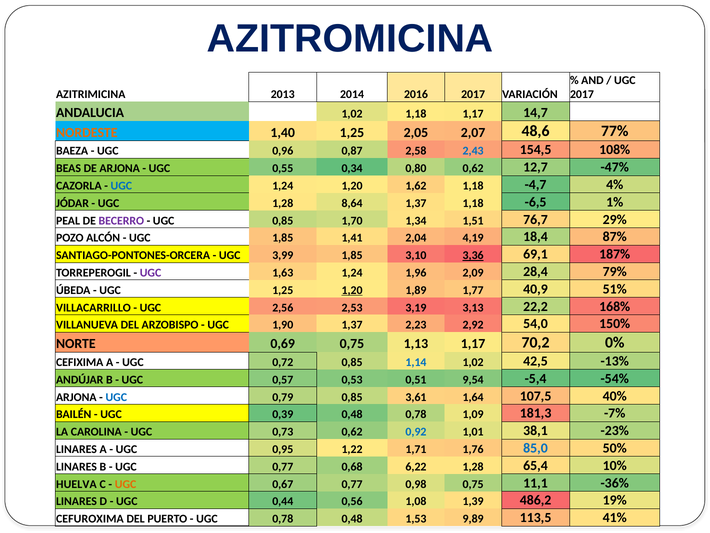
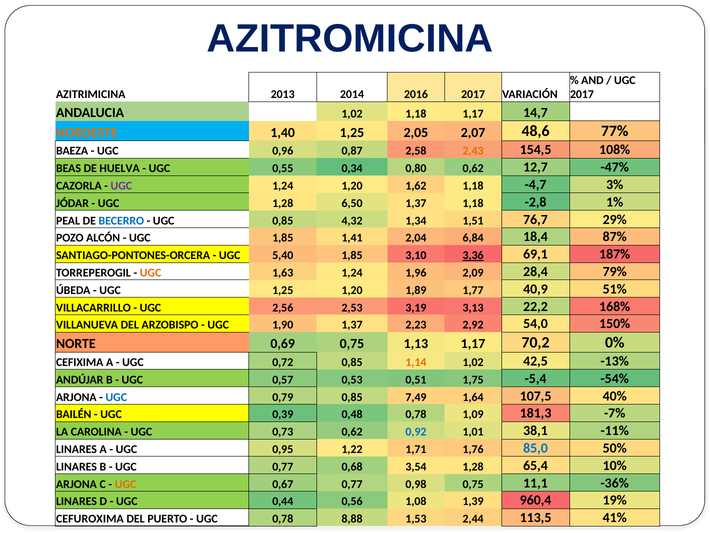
2,43 colour: blue -> orange (473, 151)
DE ARJONA: ARJONA -> HUELVA (120, 168)
UGC colour: blue -> purple (121, 186)
4%: 4% -> 3% (615, 185)
8,64: 8,64 -> 6,50 (352, 203)
-6,5: -6,5 -> -2,8 (536, 202)
BECERRO colour: purple -> blue (121, 220)
1,70: 1,70 -> 4,32 (352, 220)
4,19: 4,19 -> 6,84 (473, 238)
3,99: 3,99 -> 5,40 (283, 255)
UGC colour: purple -> orange (151, 273)
1,20 underline: present -> none (352, 290)
1,14 colour: blue -> orange (416, 362)
9,54: 9,54 -> 1,75 (473, 379)
3,61: 3,61 -> 7,49 (416, 397)
-23%: -23% -> -11% (615, 430)
6,22: 6,22 -> 3,54 (416, 466)
HUELVA: HUELVA -> ARJONA (76, 484)
486,2: 486,2 -> 960,4 (536, 500)
0,78 0,48: 0,48 -> 8,88 (352, 518)
9,89: 9,89 -> 2,44 (473, 518)
